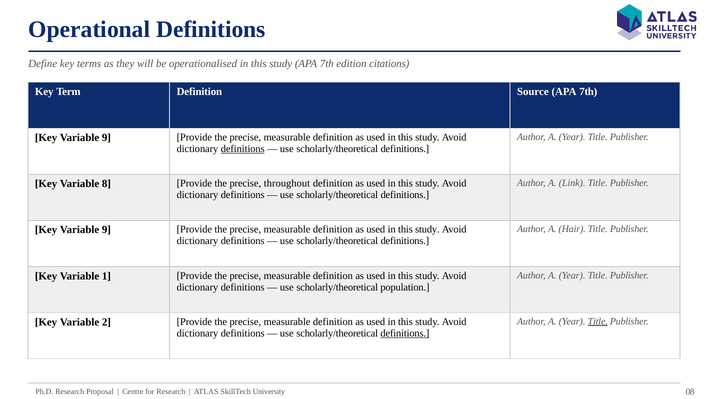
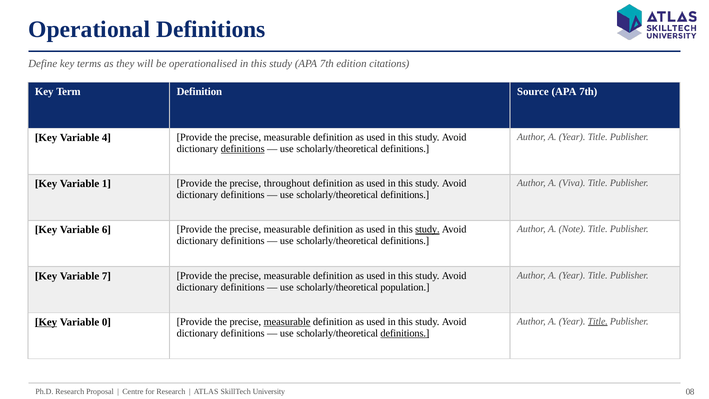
9: 9 -> 4 (106, 138)
Link: Link -> Viva (572, 183)
8: 8 -> 1 (106, 184)
Hair: Hair -> Note (572, 229)
9: 9 -> 6 (106, 230)
study underline: none -> present (427, 229)
1: 1 -> 7 (106, 276)
Key underline: none -> present (46, 322)
2: 2 -> 0 (106, 322)
measurable underline: none -> present (287, 322)
